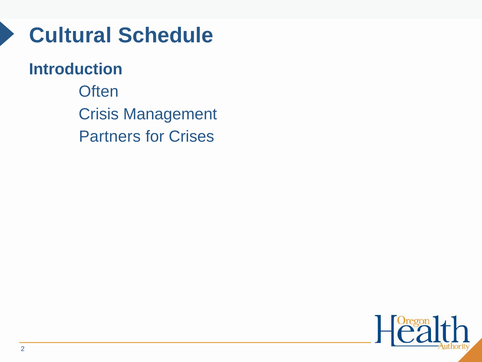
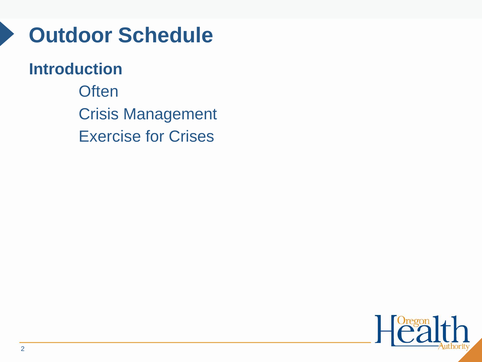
Cultural: Cultural -> Outdoor (71, 35)
Partners: Partners -> Exercise (110, 136)
